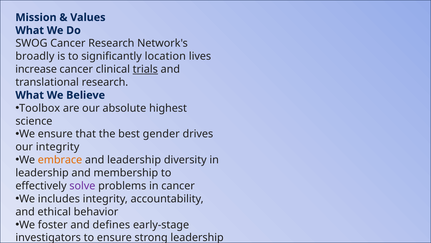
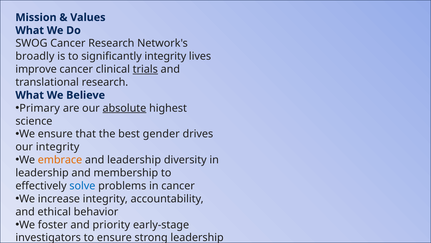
significantly location: location -> integrity (165, 56)
increase: increase -> improve (36, 69)
Toolbox: Toolbox -> Primary (40, 108)
absolute underline: none -> present (124, 108)
solve colour: purple -> blue (82, 185)
includes: includes -> increase (59, 198)
defines: defines -> priority (111, 224)
